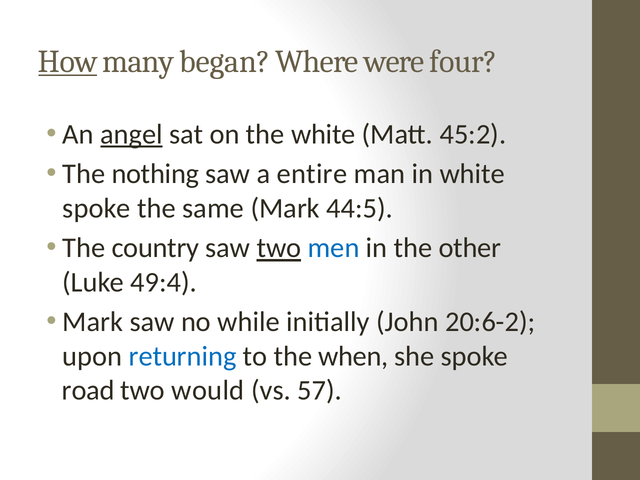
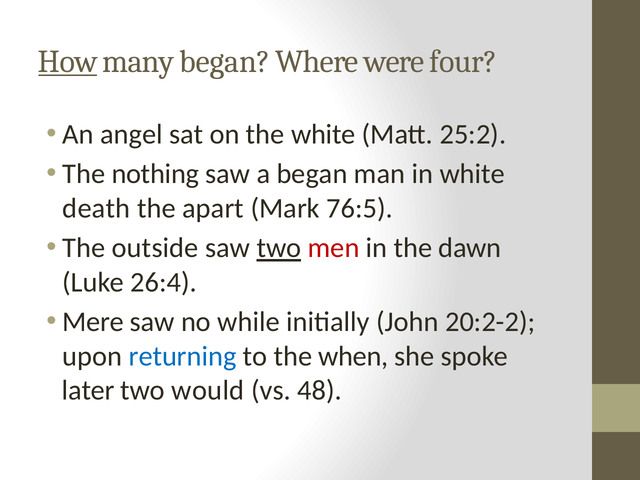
angel underline: present -> none (131, 134)
45:2: 45:2 -> 25:2 (473, 134)
a entire: entire -> began (312, 174)
spoke: spoke -> death (96, 208)
same: same -> apart (213, 208)
44:5: 44:5 -> 76:5 (360, 208)
country: country -> outside (155, 248)
men colour: blue -> red (334, 248)
other: other -> dawn (470, 248)
49:4: 49:4 -> 26:4 (164, 282)
Mark: Mark -> Mere (93, 322)
20:6-2: 20:6-2 -> 20:2-2 (490, 322)
road: road -> later (88, 390)
57: 57 -> 48 (320, 390)
